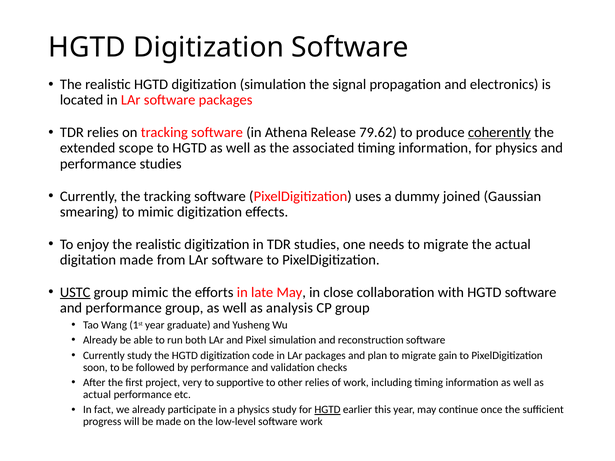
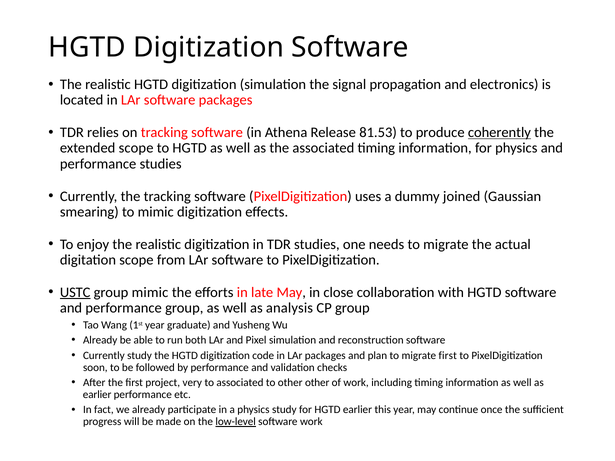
79.62: 79.62 -> 81.53 (378, 133)
digitation made: made -> scope (136, 260)
migrate gain: gain -> first (448, 356)
to supportive: supportive -> associated (240, 383)
other relies: relies -> other (317, 383)
actual: actual -> earlier (97, 395)
HGTD underline: present -> none (327, 410)
low-level underline: none -> present (236, 422)
